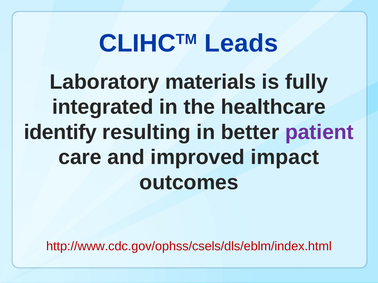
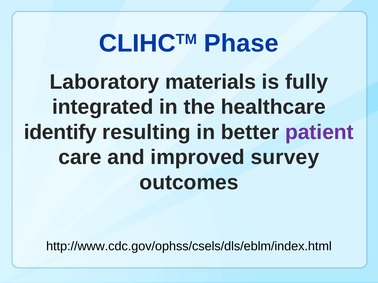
Leads: Leads -> Phase (241, 43)
impact: impact -> survey (285, 158)
http://www.cdc.gov/ophss/csels/dls/eblm/index.html colour: red -> black (189, 247)
